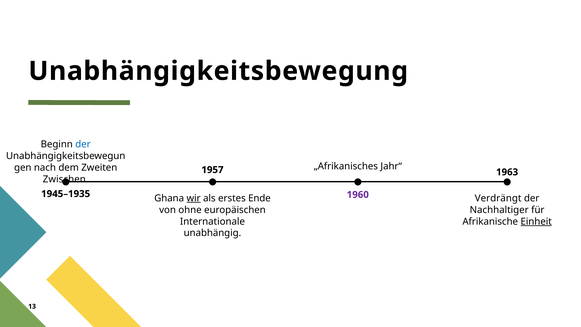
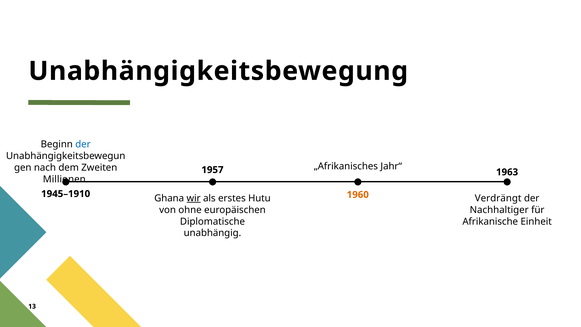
Zwischen: Zwischen -> Millionen (66, 179)
1945–1935: 1945–1935 -> 1945–1910 (66, 194)
1960 colour: purple -> orange (358, 195)
Ende: Ende -> Hutu (259, 198)
Internationale: Internationale -> Diplomatische (212, 221)
Einheit underline: present -> none (536, 221)
